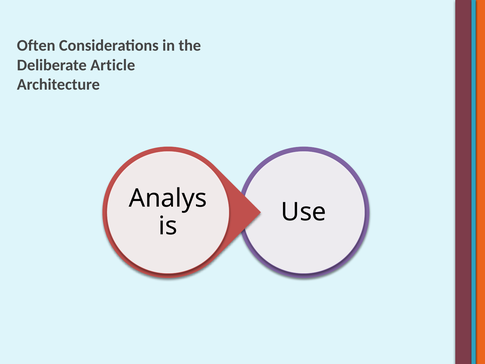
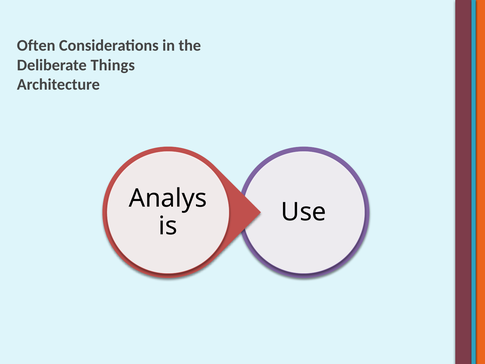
Article: Article -> Things (113, 65)
